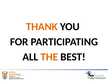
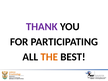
THANK colour: orange -> purple (42, 27)
